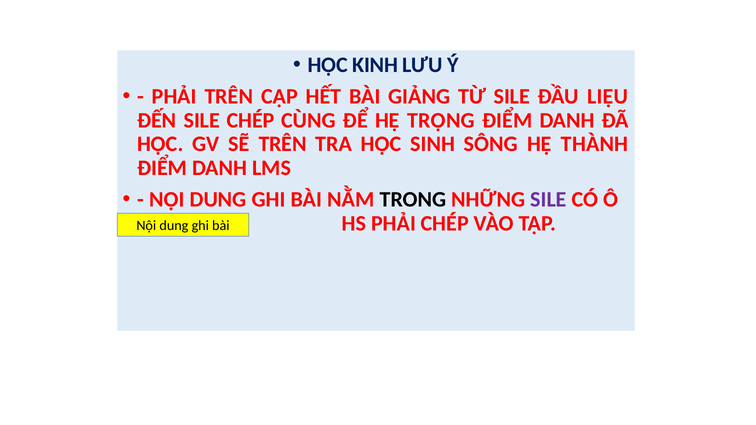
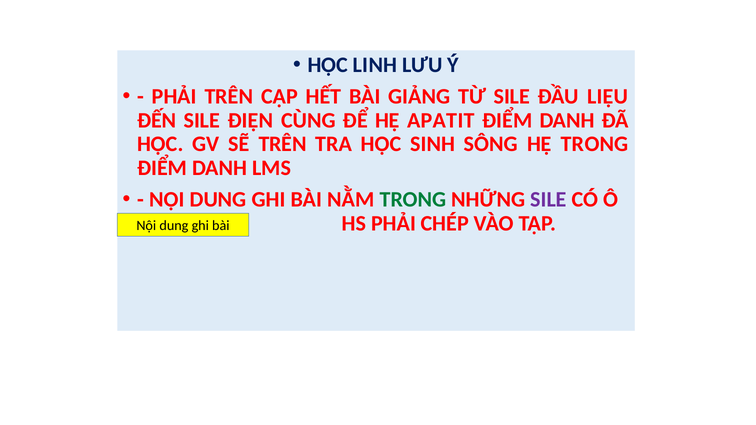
KINH: KINH -> LINH (375, 65)
SILE CHÉP: CHÉP -> ĐIỆN (250, 120)
TRỌNG: TRỌNG -> APATIT (441, 120)
HỆ THÀNH: THÀNH -> TRONG (595, 144)
TRONG colour: black -> green (413, 200)
